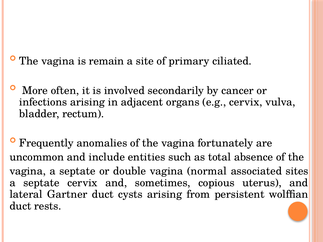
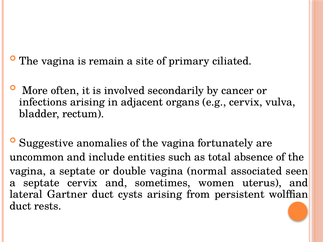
Frequently: Frequently -> Suggestive (46, 143)
sites: sites -> seen (297, 171)
copious: copious -> women (216, 183)
